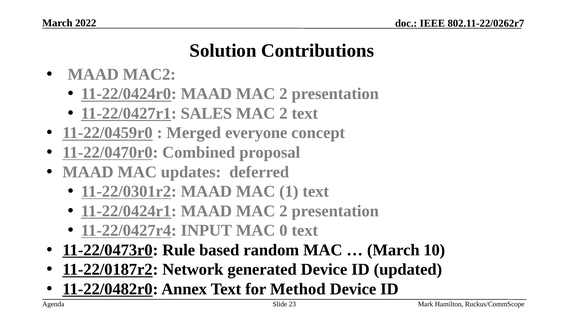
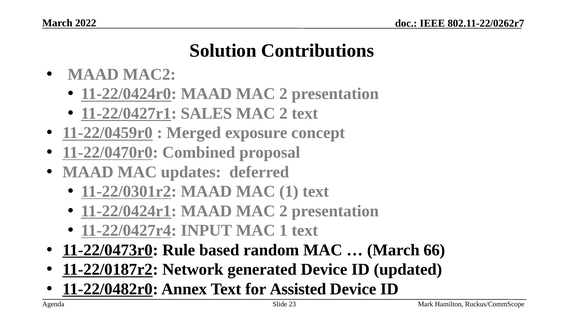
everyone: everyone -> exposure (256, 133)
0: 0 -> 1 (283, 231)
10: 10 -> 66 (434, 250)
Method: Method -> Assisted (298, 289)
